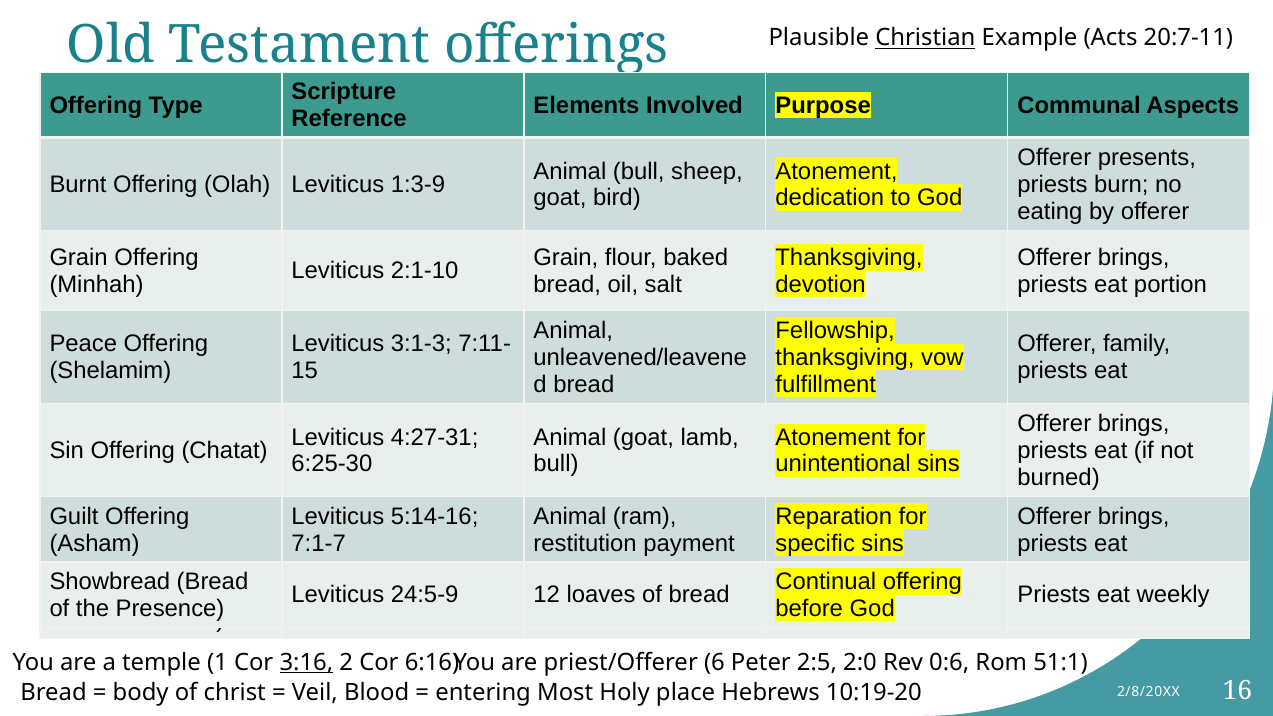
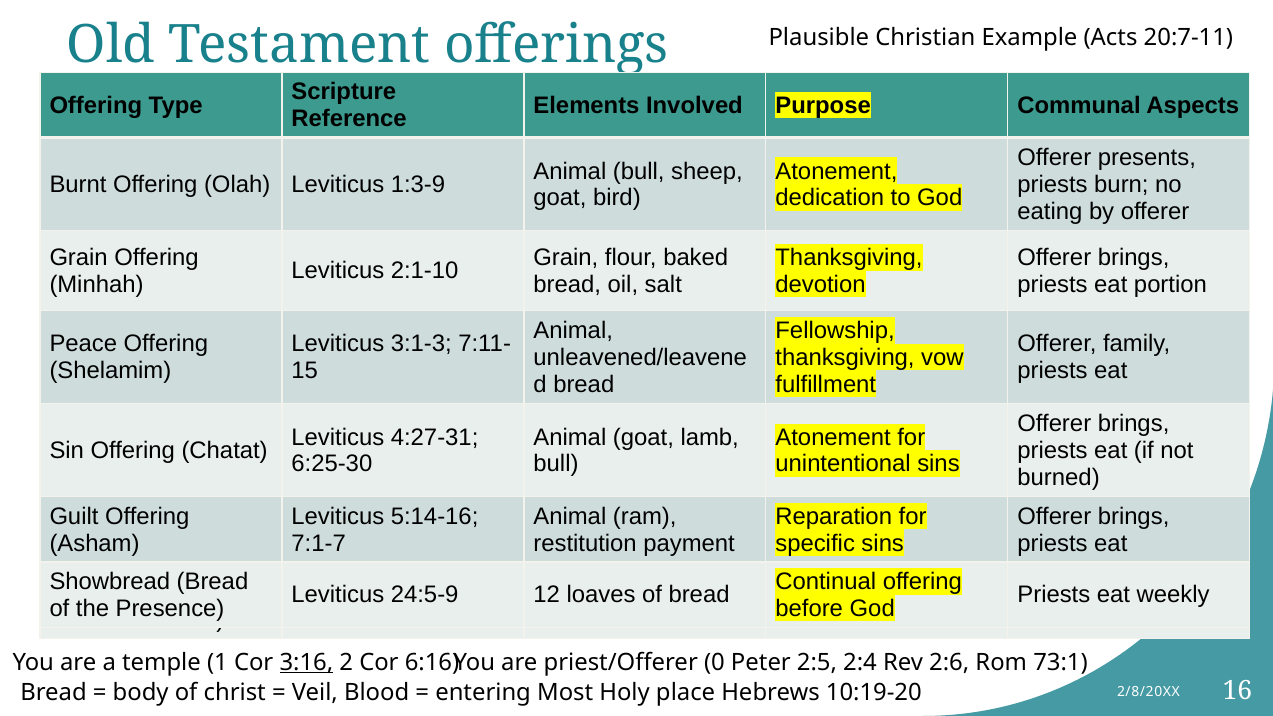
Christian underline: present -> none (925, 38)
6: 6 -> 0 (714, 662)
2:0: 2:0 -> 2:4 (860, 662)
0:6: 0:6 -> 2:6 (949, 662)
51:1: 51:1 -> 73:1 (1061, 662)
